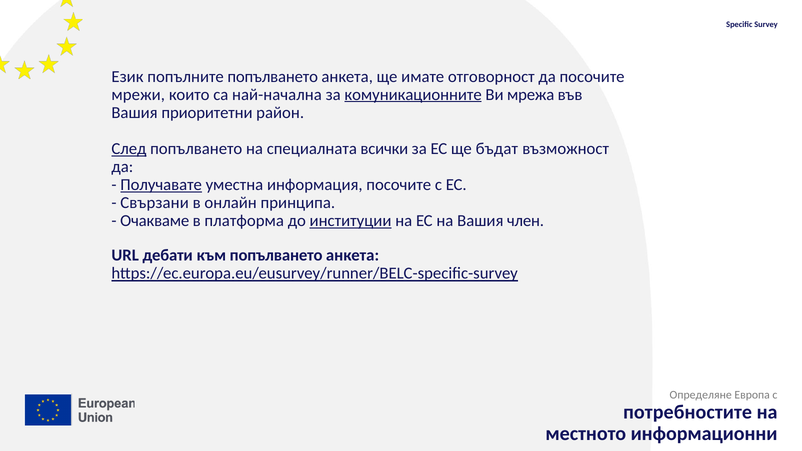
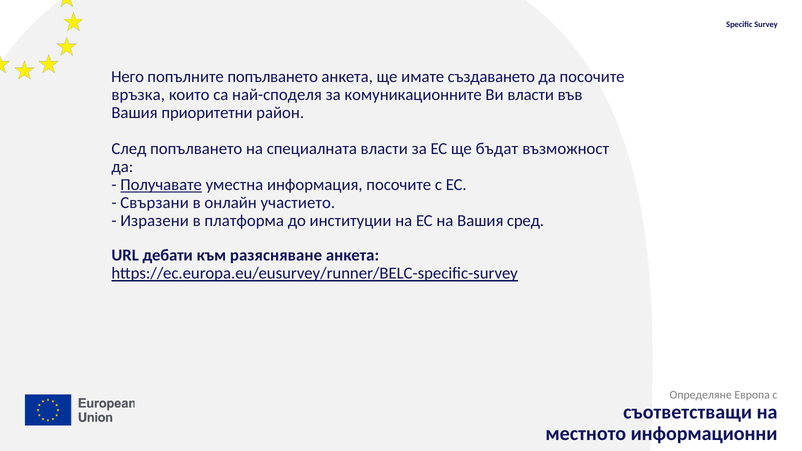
Език: Език -> Него (128, 77)
отговорност: отговорност -> създаването (491, 77)
мрежи: мрежи -> връзка (138, 95)
най-начална: най-начална -> най-споделя (277, 95)
комуникационните underline: present -> none (413, 95)
Ви мрежа: мрежа -> власти (531, 95)
След underline: present -> none (129, 149)
специалната всички: всички -> власти (384, 149)
принципа: принципа -> участието (298, 203)
Очакваме: Очакваме -> Изразени (155, 221)
институции underline: present -> none (351, 221)
член: член -> сред (526, 221)
към попълването: попълването -> разясняване (276, 255)
потребностите: потребностите -> съответстващи (688, 412)
